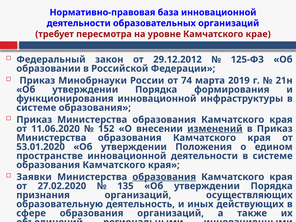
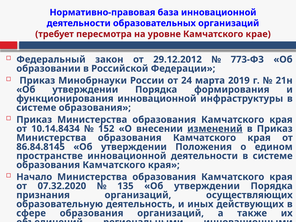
125-ФЗ: 125-ФЗ -> 773-ФЗ (247, 59)
74: 74 -> 24 (187, 80)
11.06.2020: 11.06.2020 -> 10.14.8434 (55, 129)
53.01.2020: 53.01.2020 -> 86.84.8145 (41, 147)
Заявки: Заявки -> Начало (34, 177)
образования underline: present -> none (164, 177)
27.02.2020: 27.02.2020 -> 07.32.2020 (62, 186)
